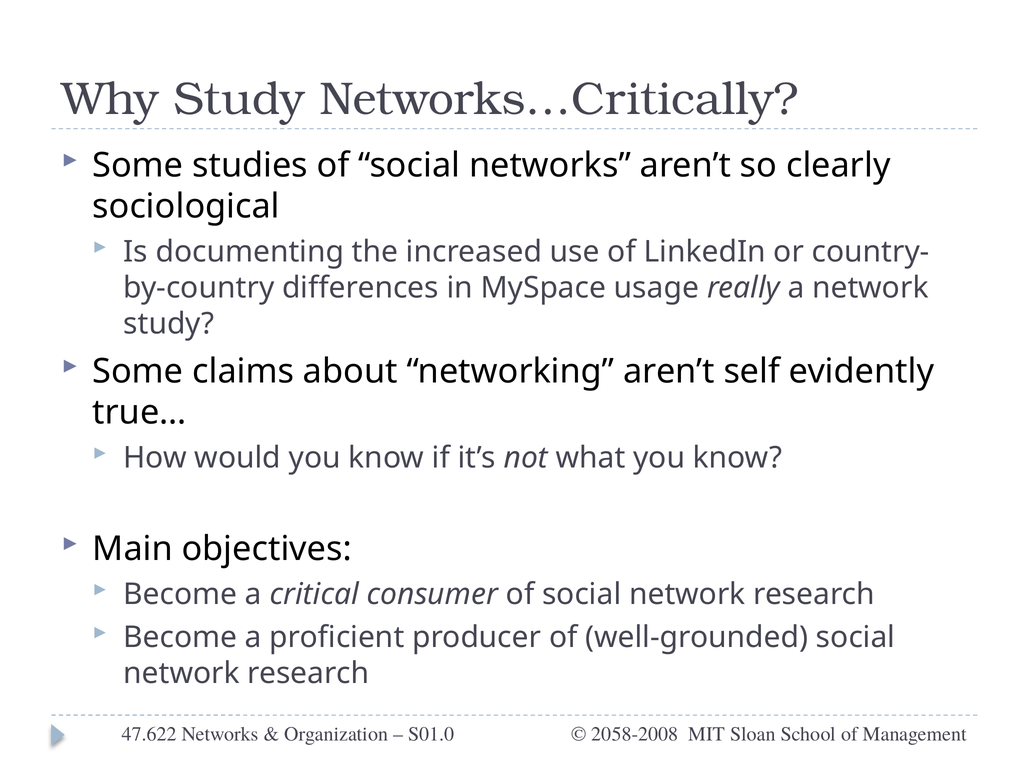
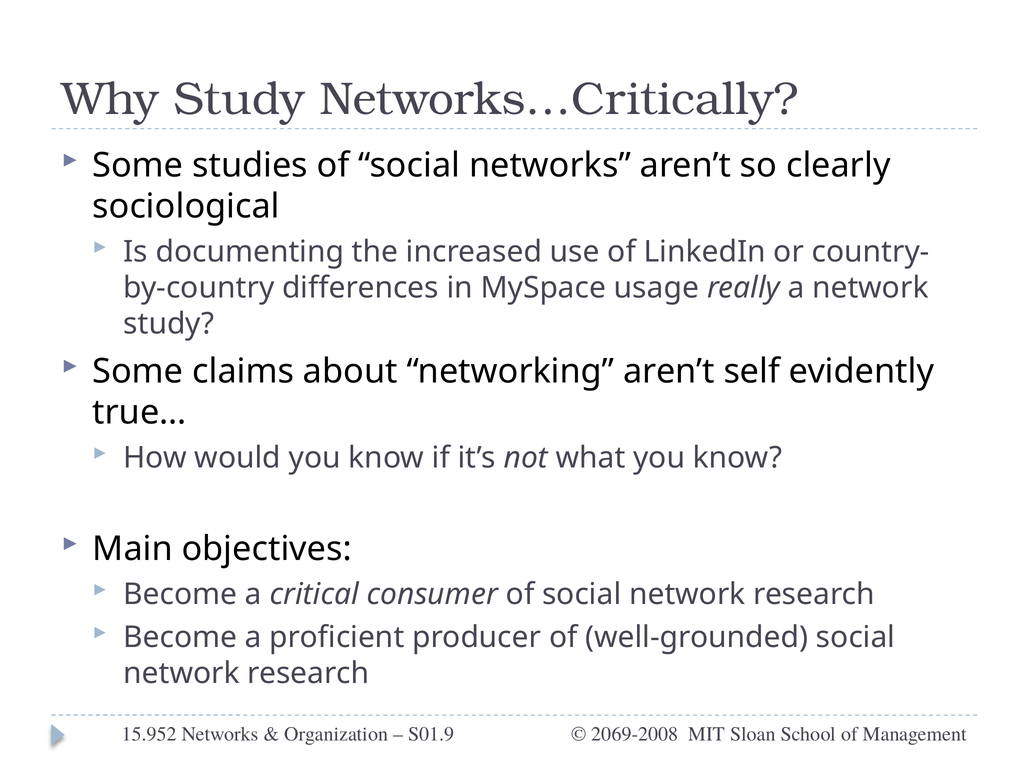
47.622: 47.622 -> 15.952 (149, 734)
S01.0: S01.0 -> S01.9 (431, 734)
2058-2008: 2058-2008 -> 2069-2008 (635, 734)
